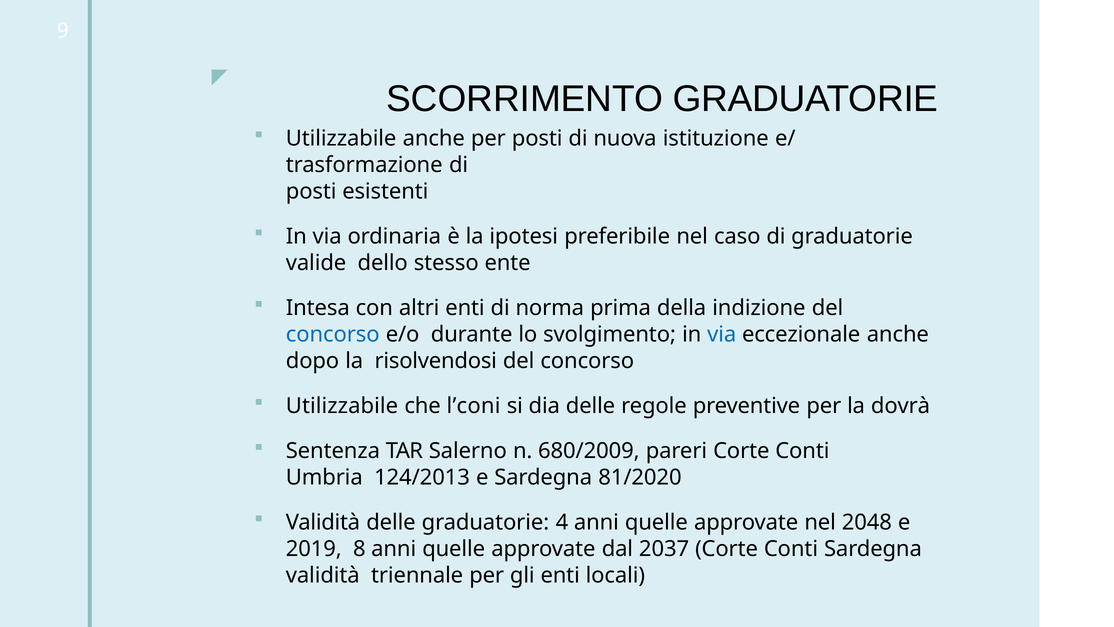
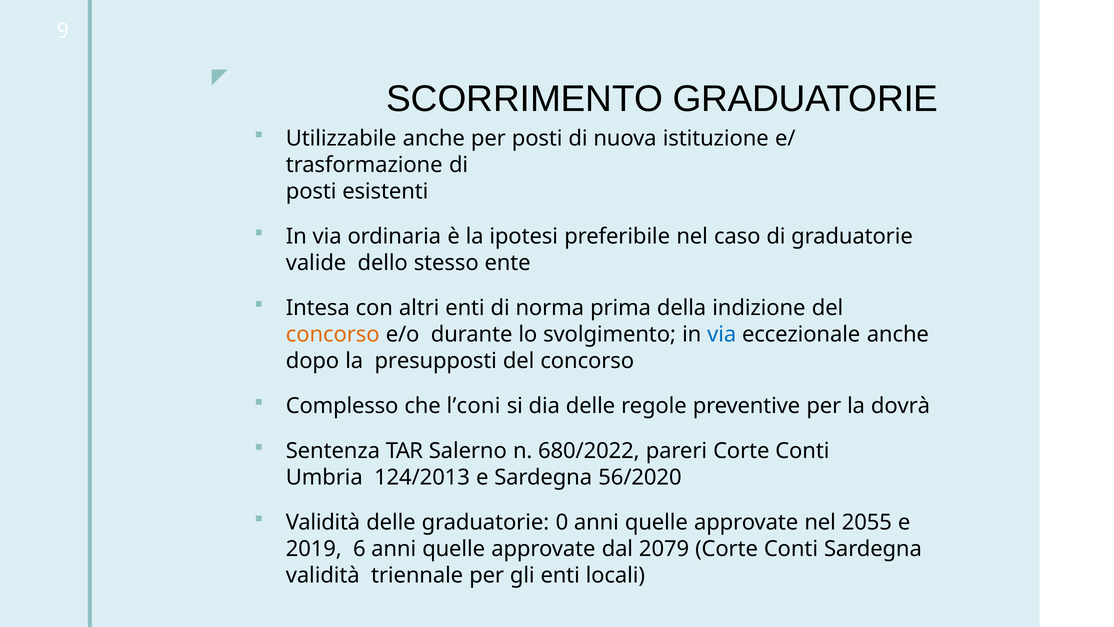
concorso colour: blue -> orange (333, 334)
risolvendosi: risolvendosi -> presupposti (436, 361)
Utilizzabile: Utilizzabile -> Complesso (342, 406)
680/2009: 680/2009 -> 680/2022 (589, 451)
81/2020: 81/2020 -> 56/2020 (640, 477)
4: 4 -> 0 (562, 522)
2048: 2048 -> 2055 (867, 522)
8: 8 -> 6 (359, 549)
2037: 2037 -> 2079 (664, 549)
